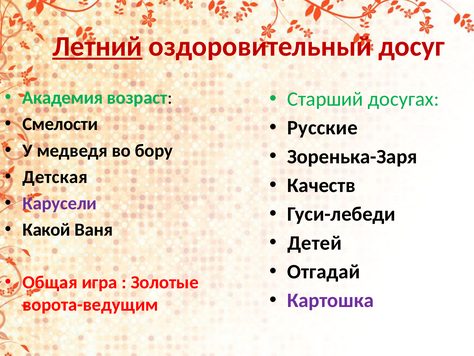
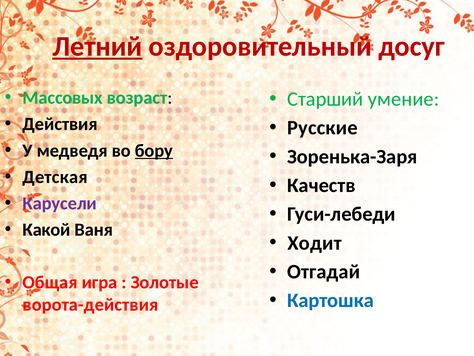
Академия: Академия -> Массовых (63, 98)
досугах: досугах -> умение (404, 99)
Смелости: Смелости -> Действия (60, 124)
бору underline: none -> present (154, 150)
Детей: Детей -> Ходит (315, 243)
Картошка colour: purple -> blue (330, 300)
ворота-ведущим: ворота-ведущим -> ворота-действия (90, 304)
